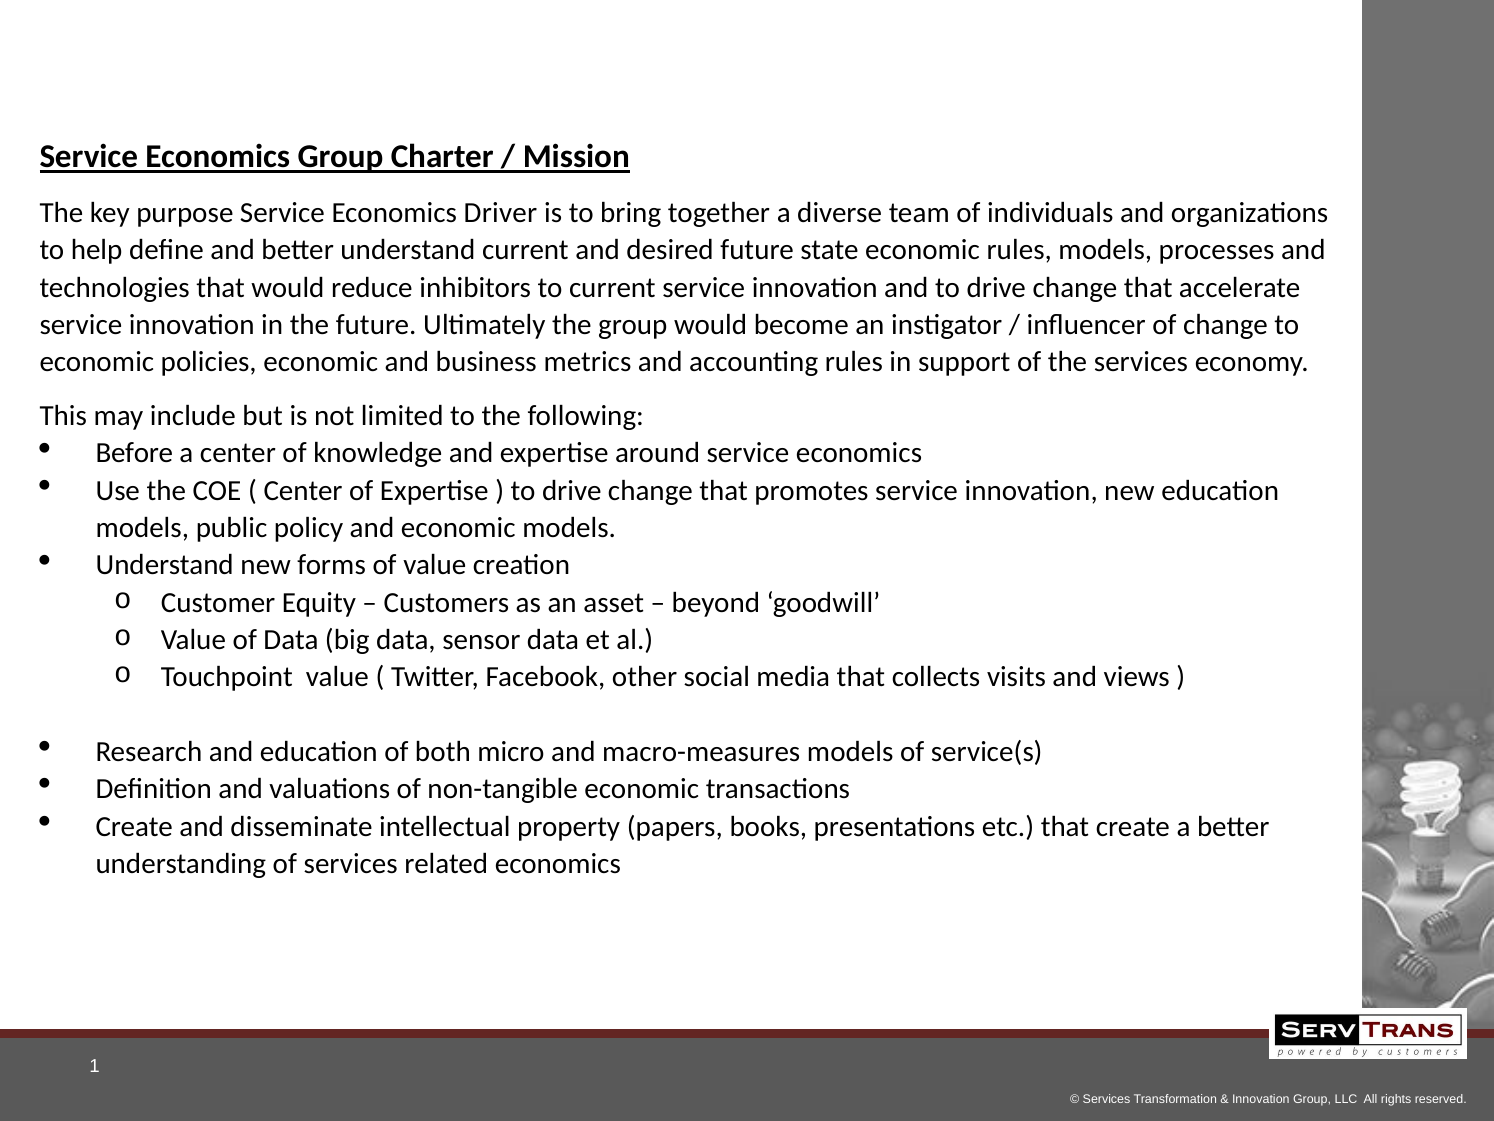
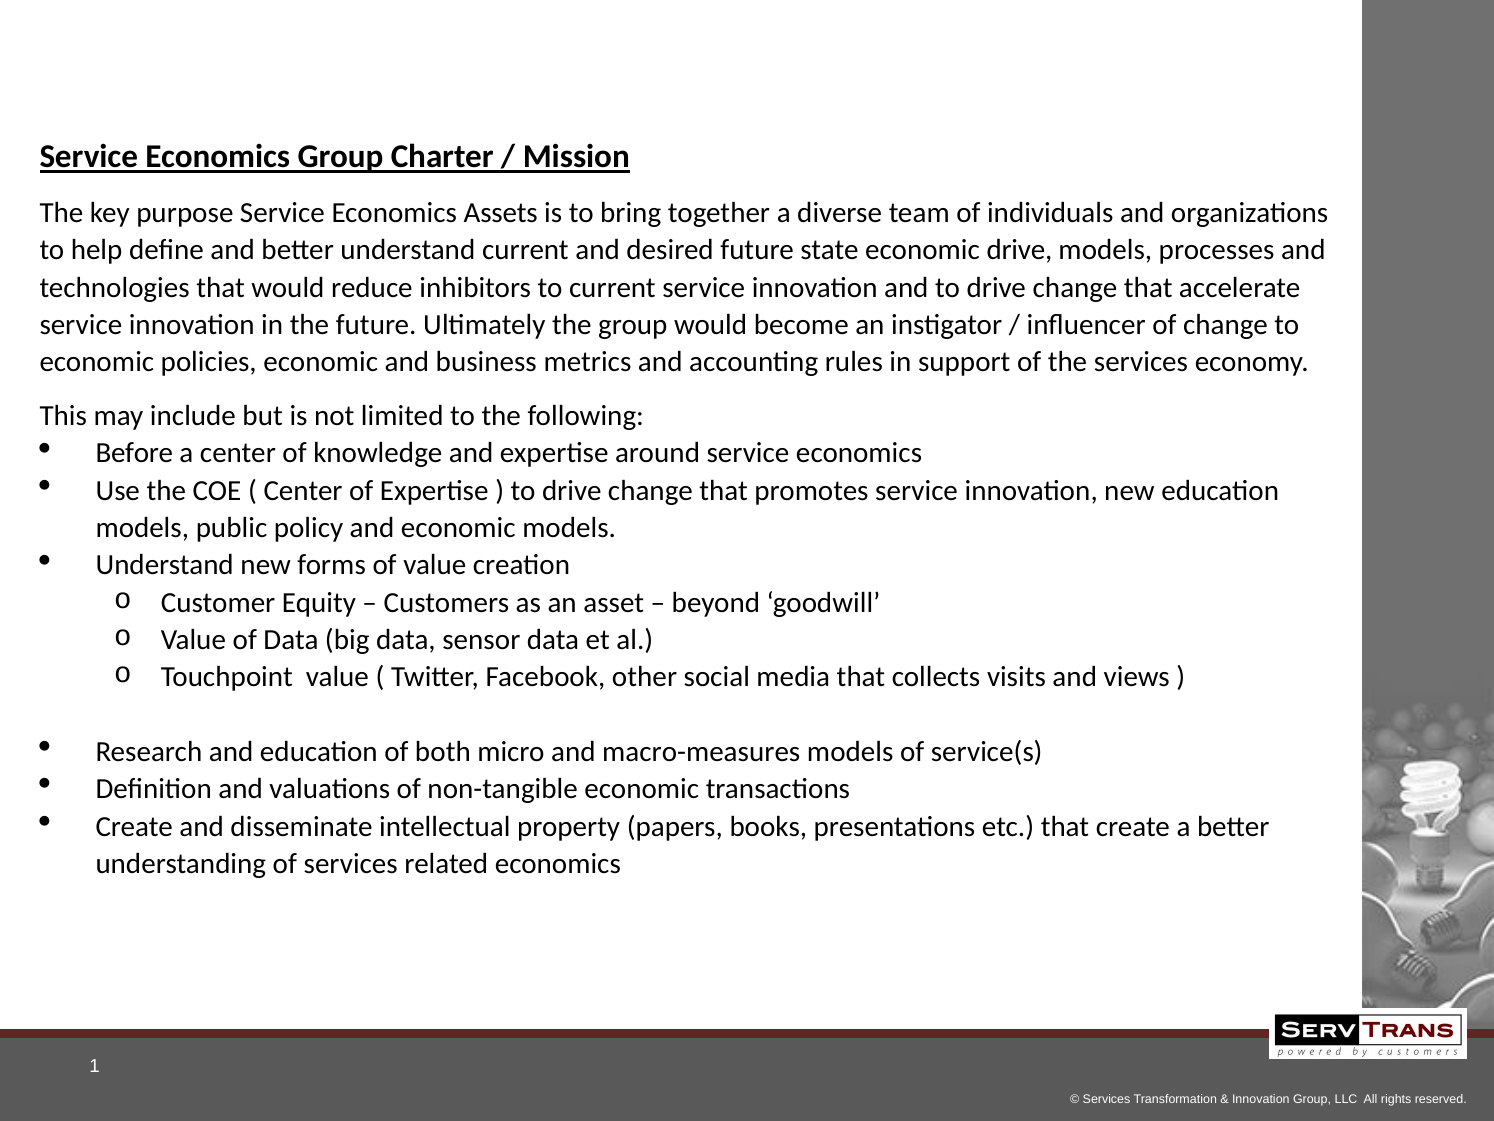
Driver: Driver -> Assets (501, 213)
economic rules: rules -> drive (1019, 250)
